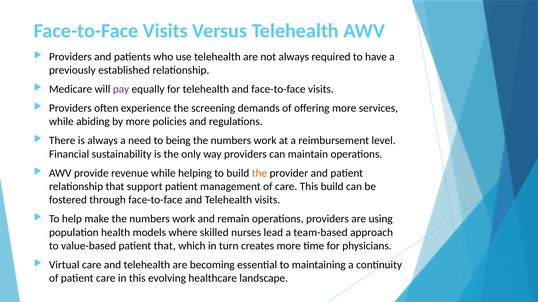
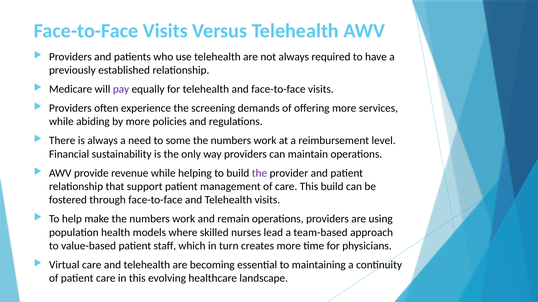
being: being -> some (178, 141)
the colour: orange -> purple (259, 173)
patient that: that -> staff (165, 246)
